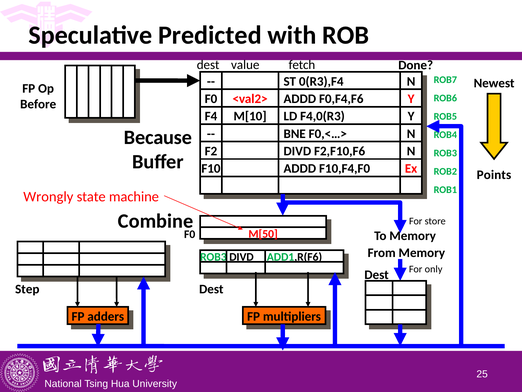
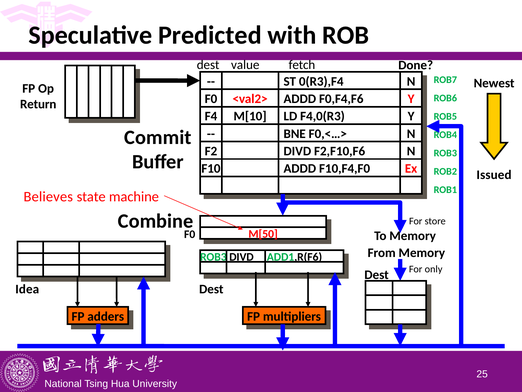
Before: Before -> Return (38, 104)
Because: Because -> Commit (158, 137)
Points: Points -> Issued (494, 175)
Wrongly: Wrongly -> Believes (48, 196)
Step: Step -> Idea (27, 289)
